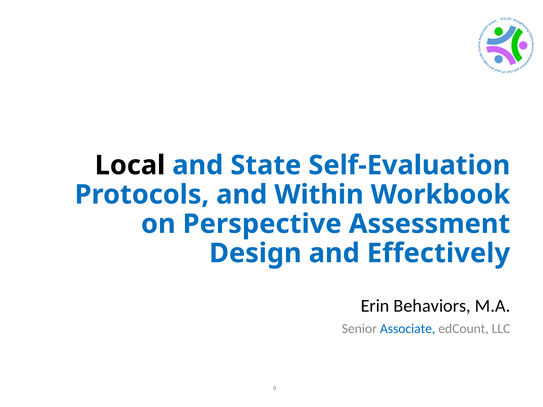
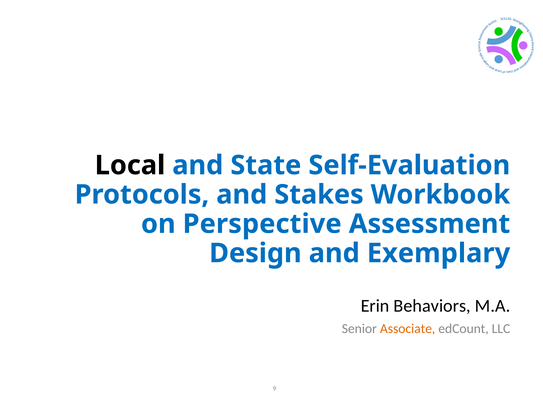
Within: Within -> Stakes (319, 195)
Effectively: Effectively -> Exemplary (439, 253)
Associate colour: blue -> orange (408, 329)
